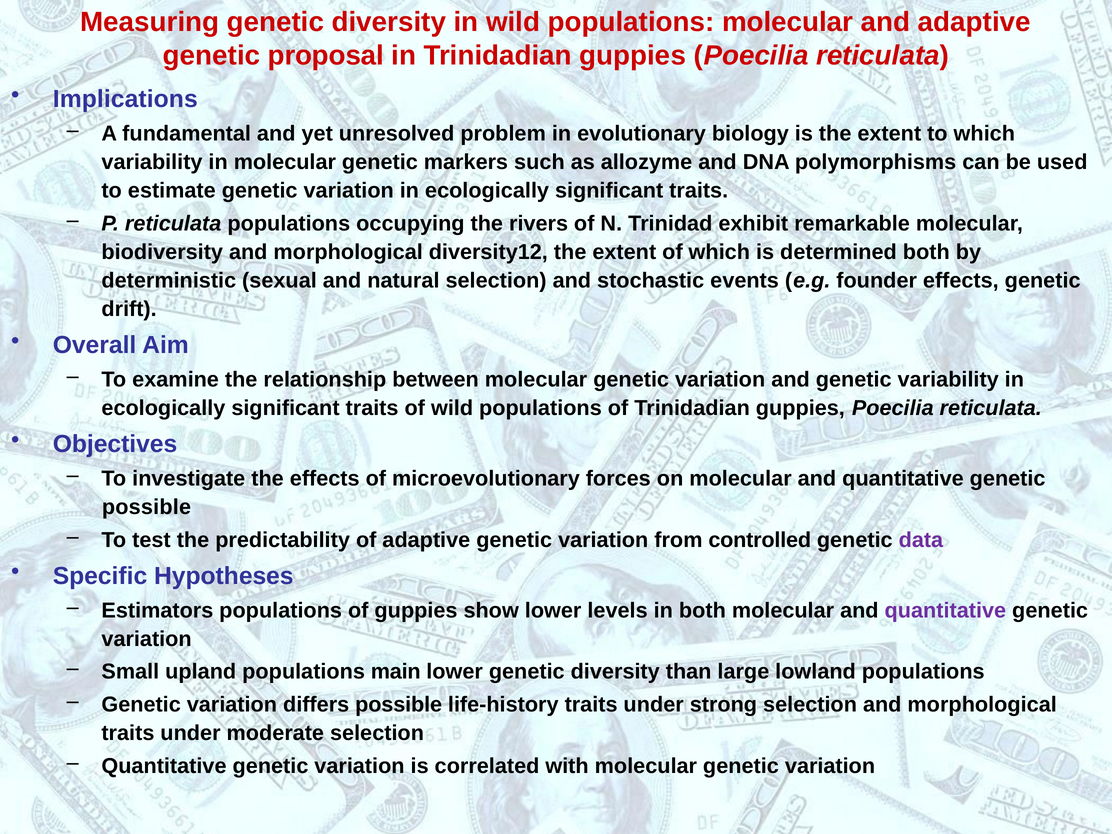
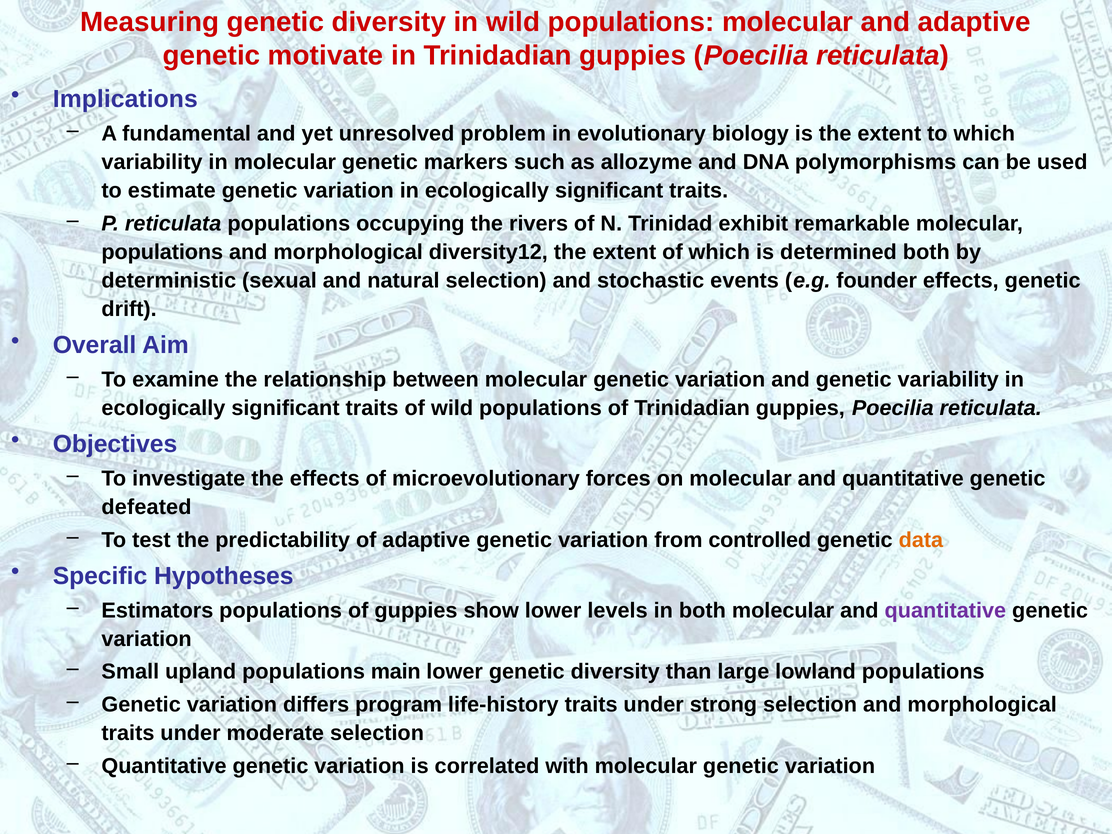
proposal: proposal -> motivate (326, 56)
biodiversity: biodiversity -> populations (162, 252)
possible: possible -> defeated (146, 507)
data colour: purple -> orange (921, 540)
differs possible: possible -> program (399, 705)
